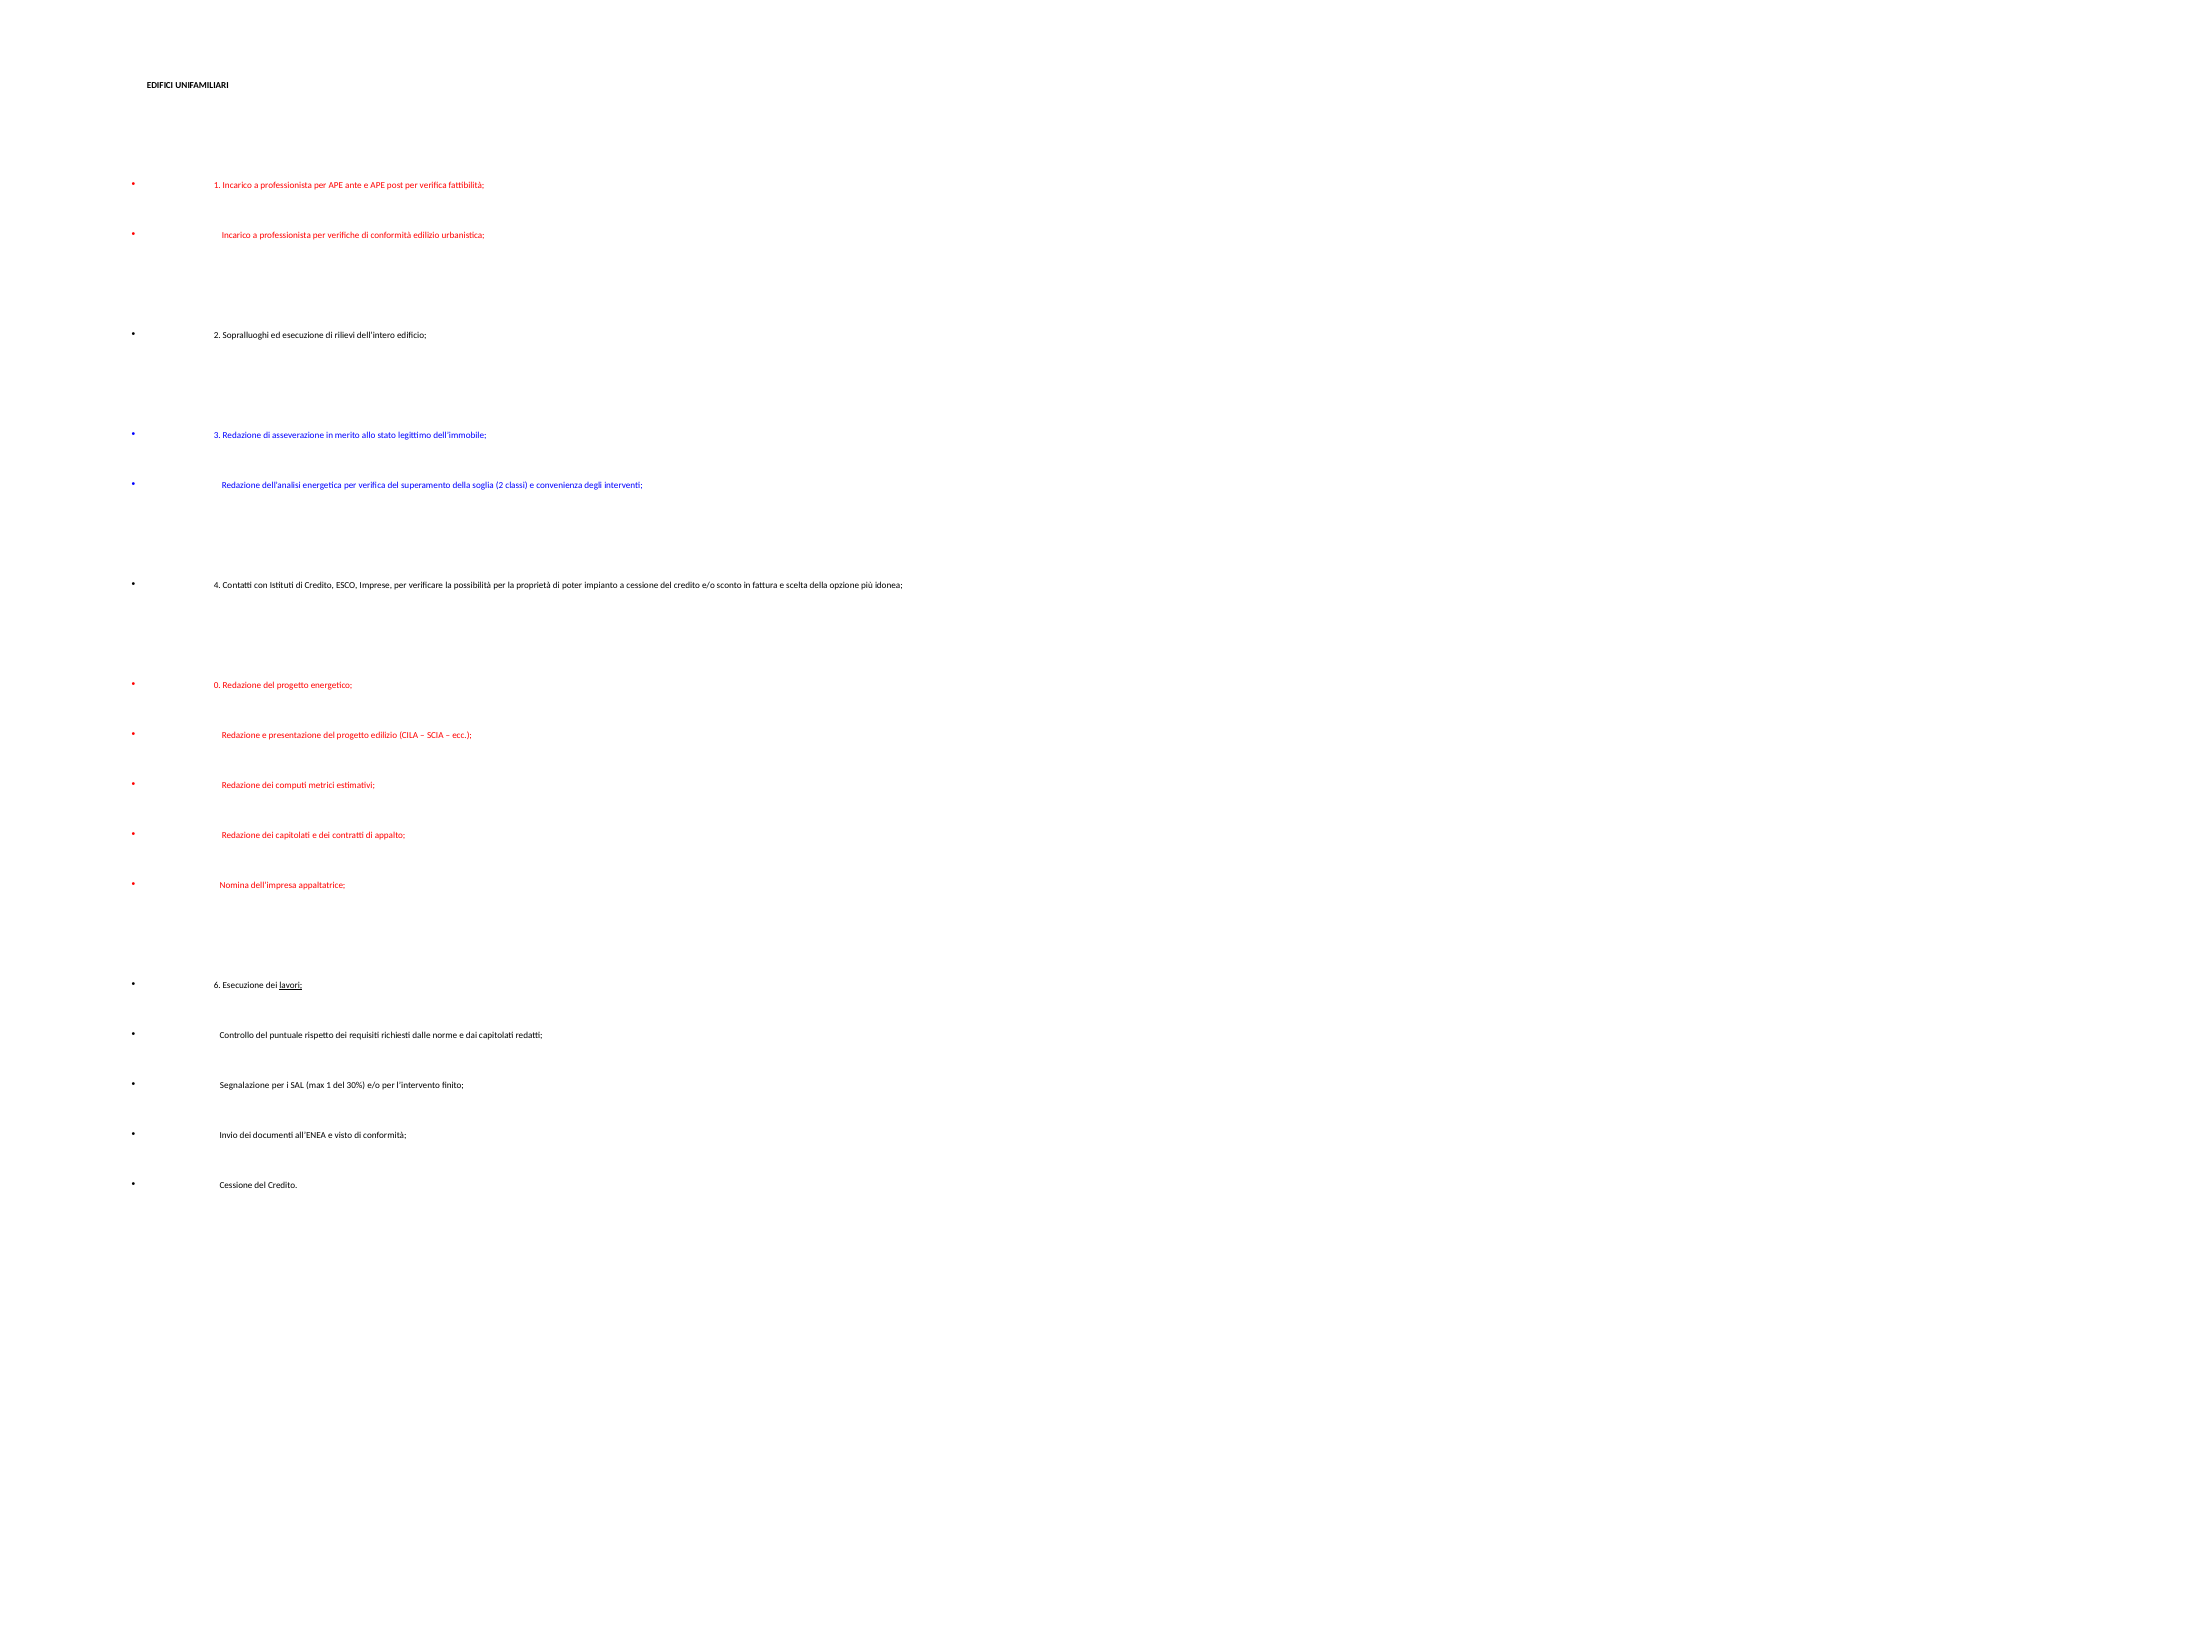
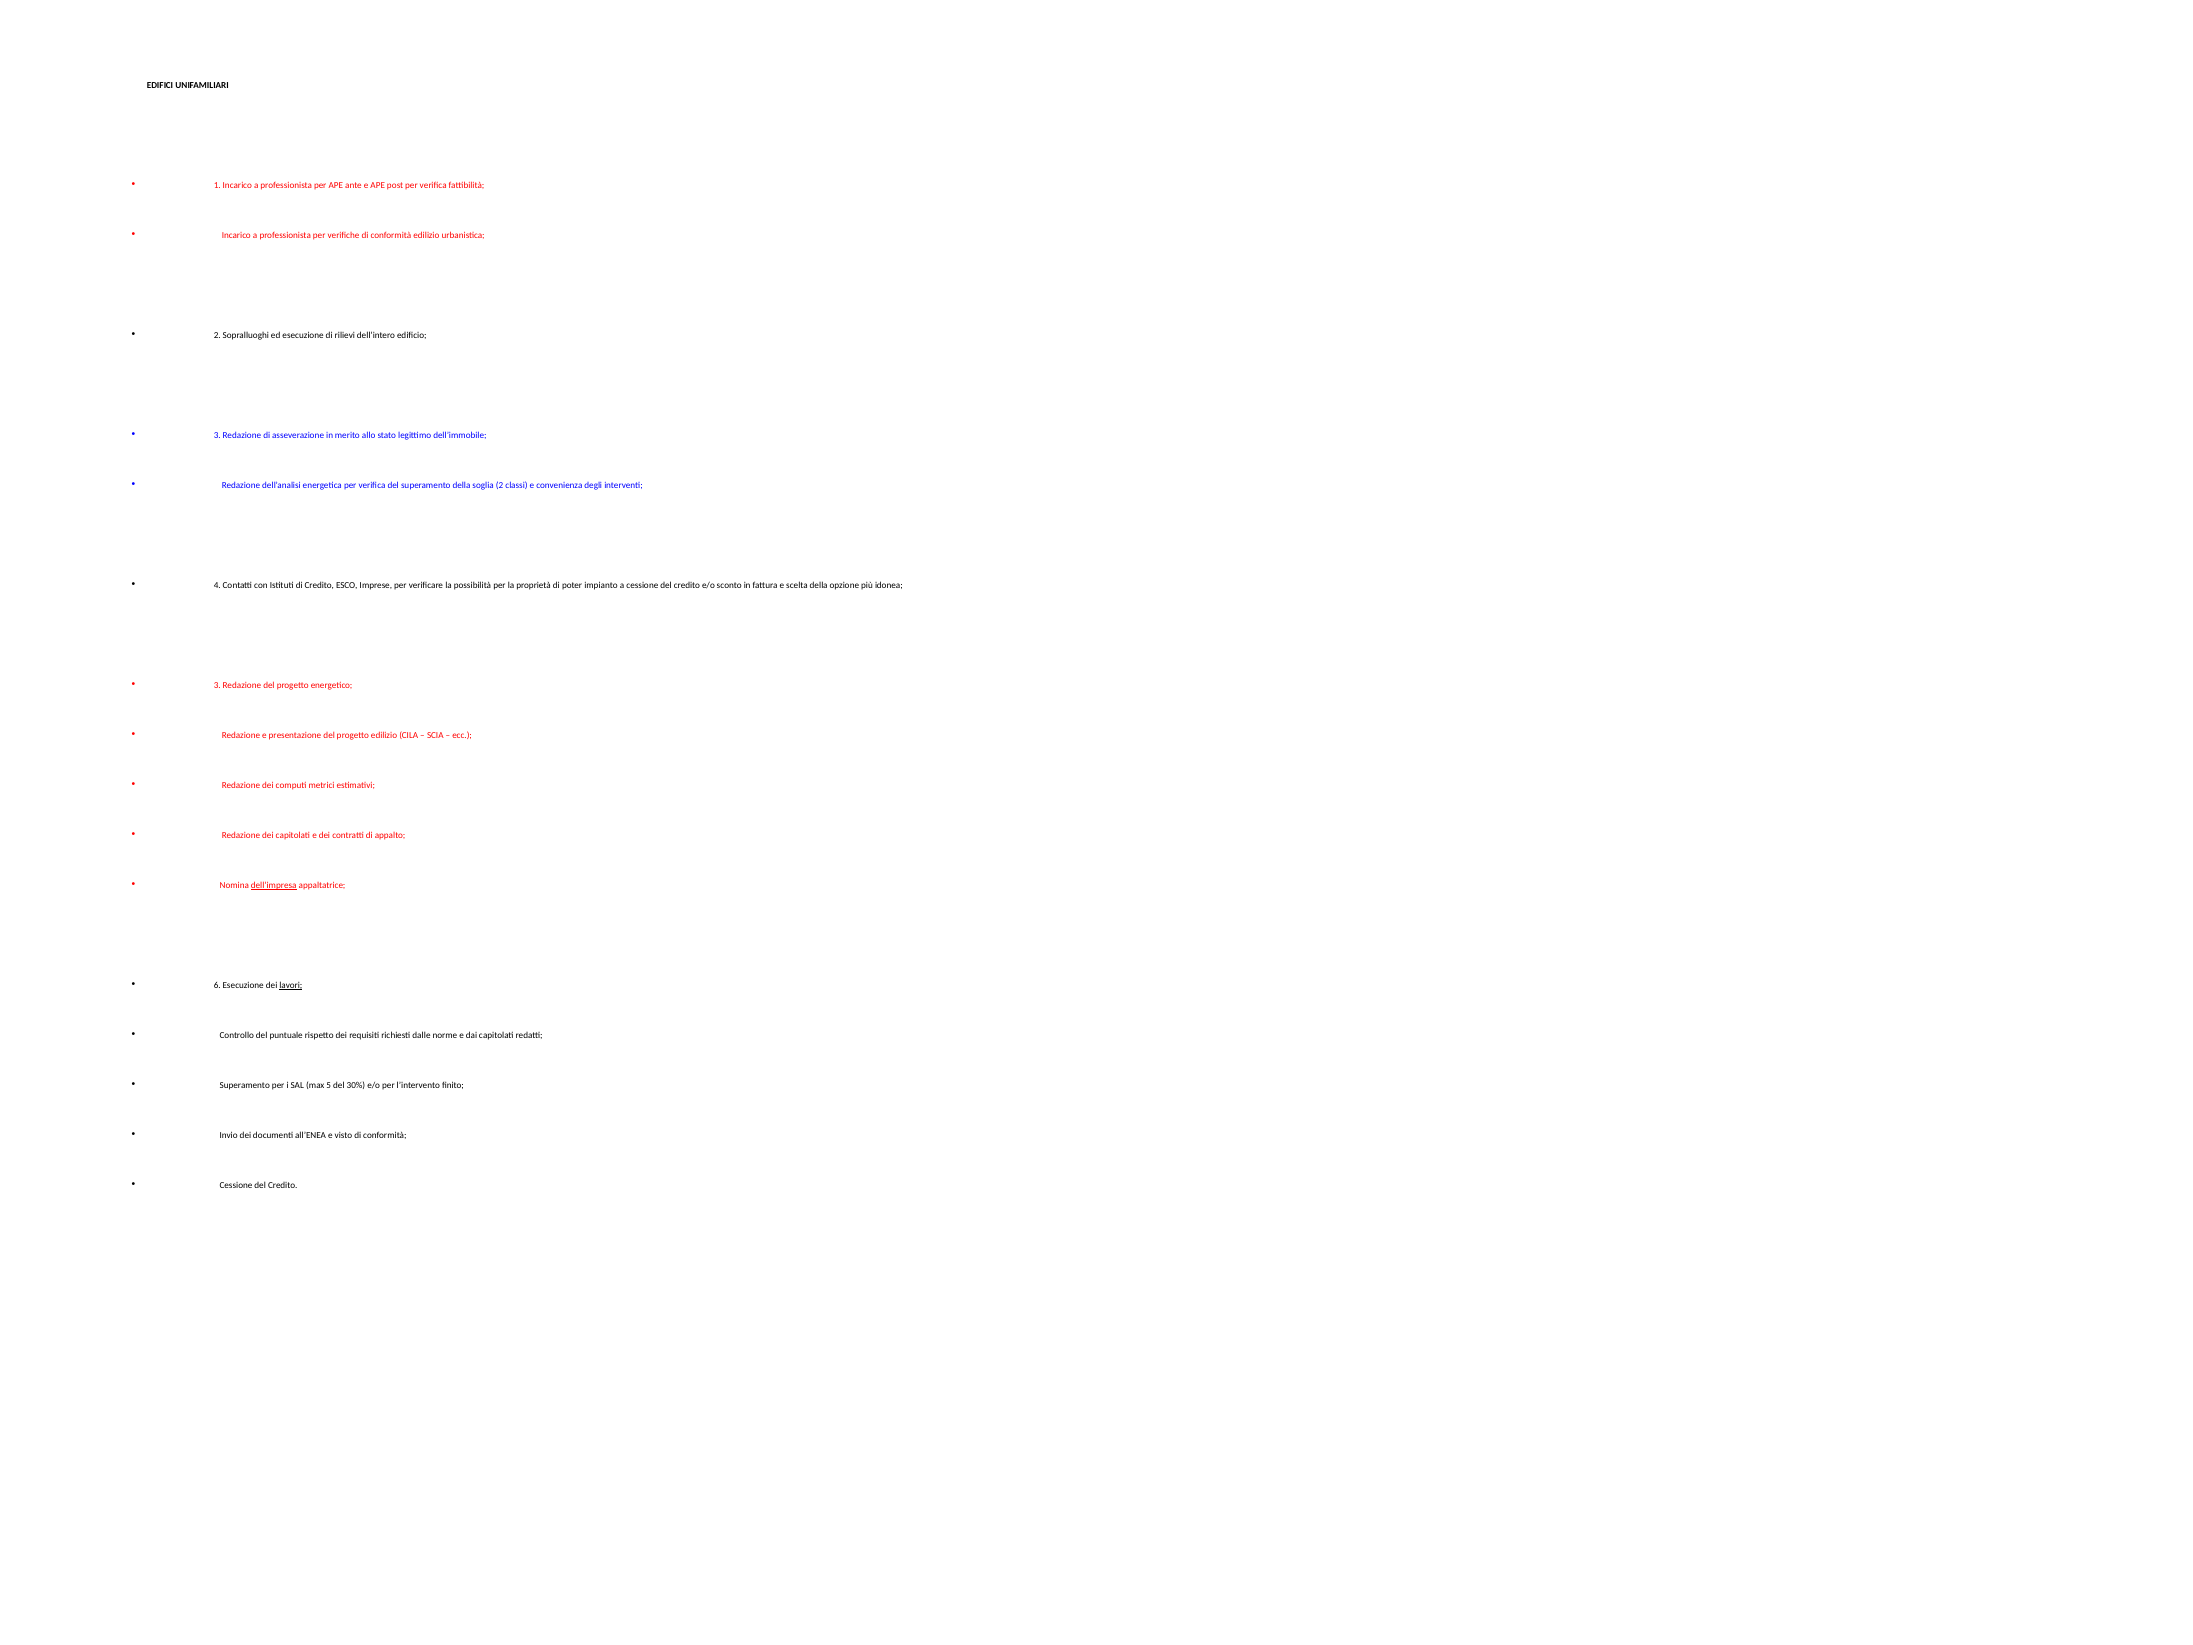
0: 0 -> 3 (217, 685)
dell’impresa underline: none -> present (274, 885)
Segnalazione: Segnalazione -> Superamento (245, 1085)
max 1: 1 -> 5 (329, 1085)
